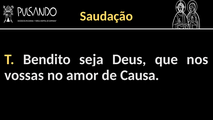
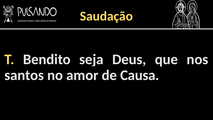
vossas: vossas -> santos (24, 75)
